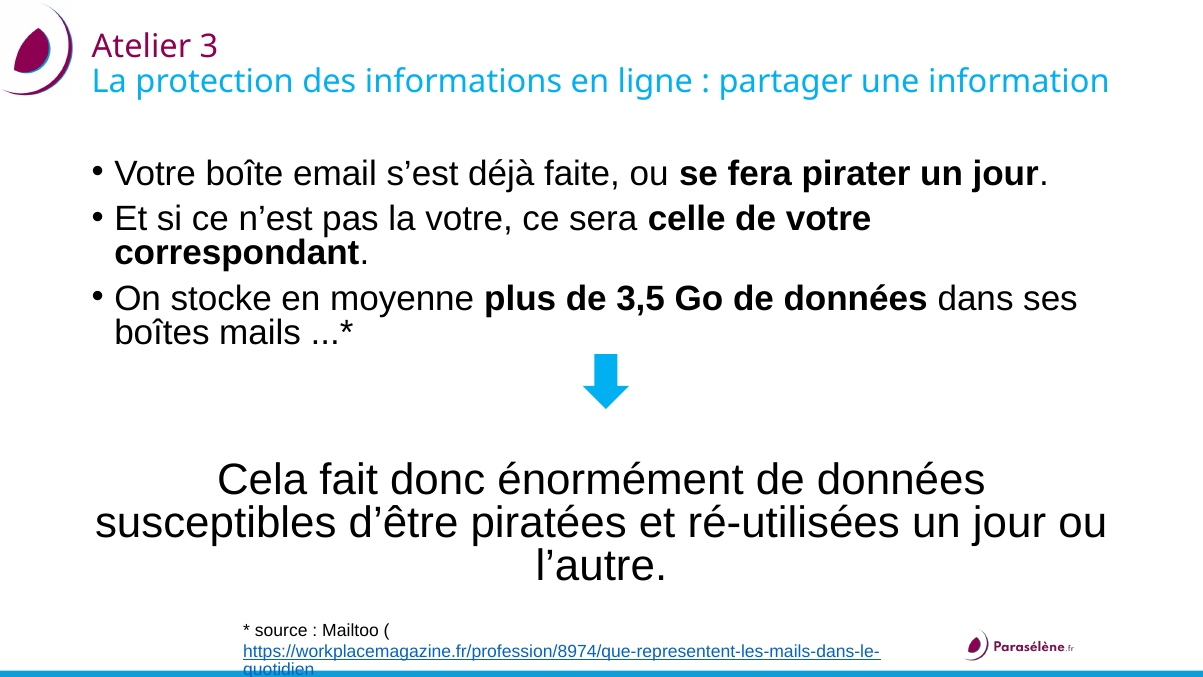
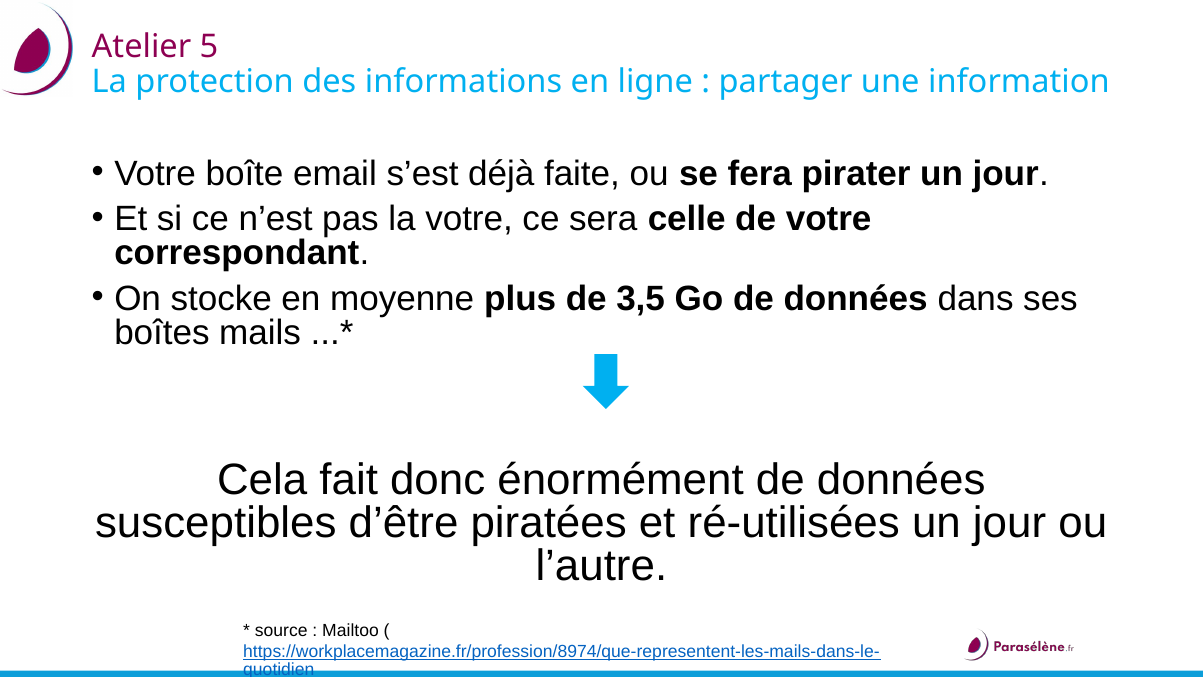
3: 3 -> 5 (209, 46)
